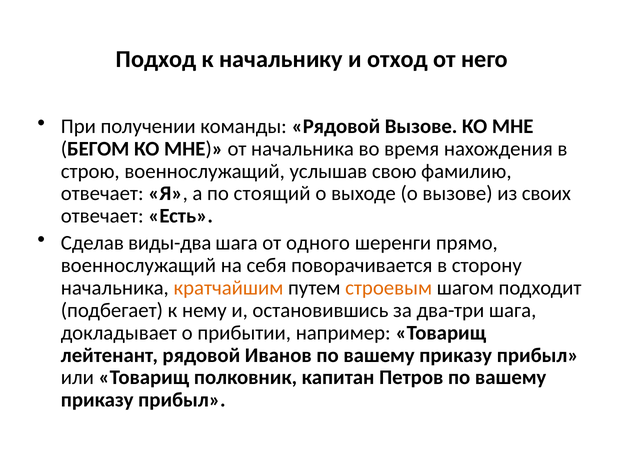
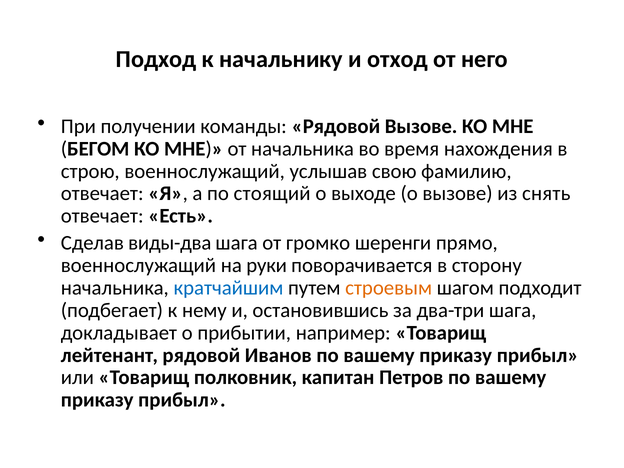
своих: своих -> снять (546, 194)
одного: одного -> громко (318, 243)
себя: себя -> руки (267, 265)
кратчайшим colour: orange -> blue (228, 288)
